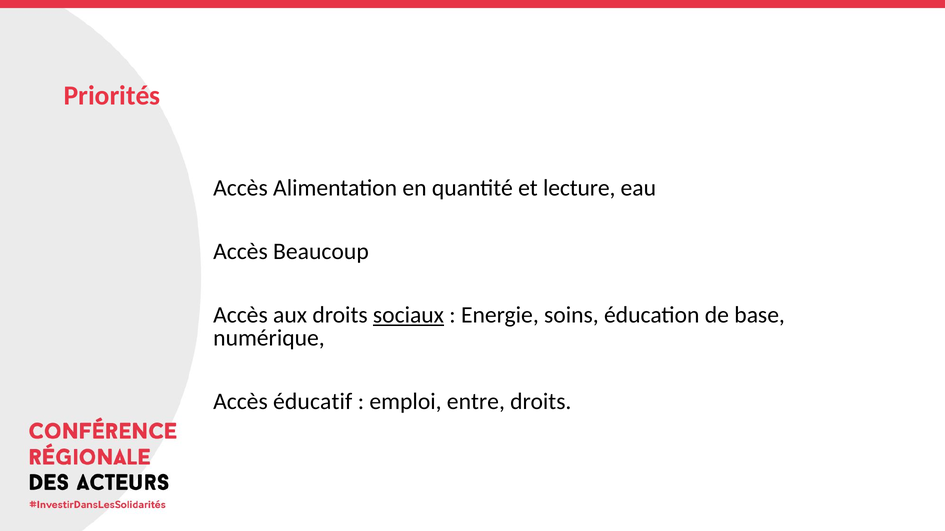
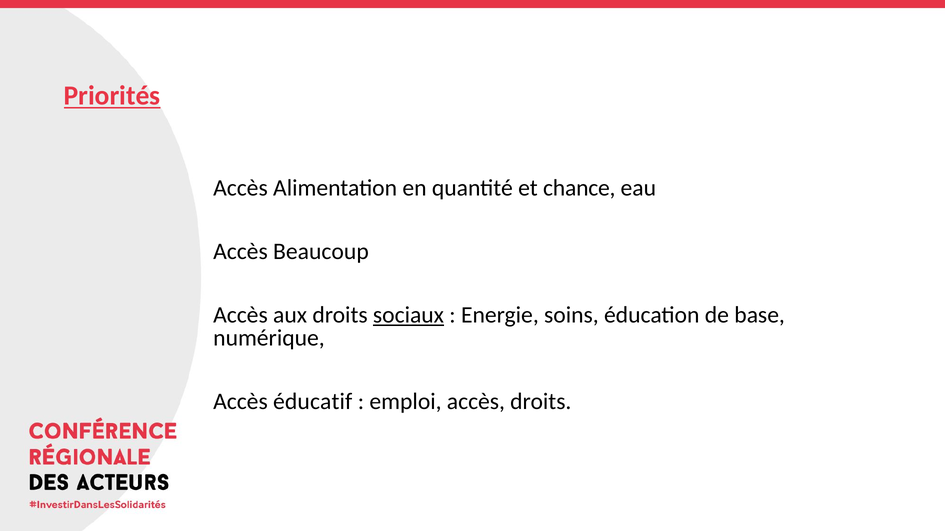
Priorités underline: none -> present (112, 96)
lecture: lecture -> chance (579, 188)
emploi entre: entre -> accès (476, 402)
